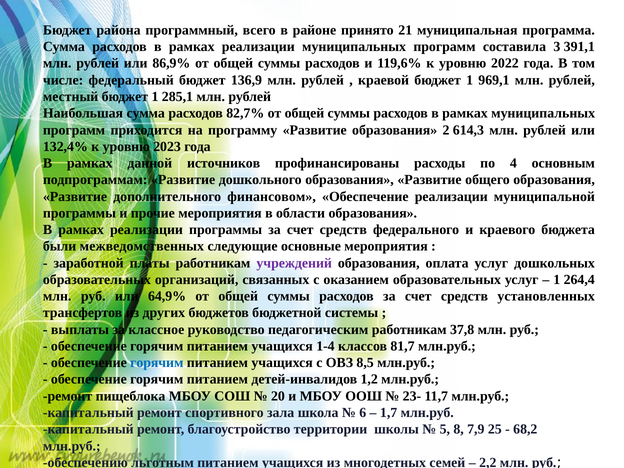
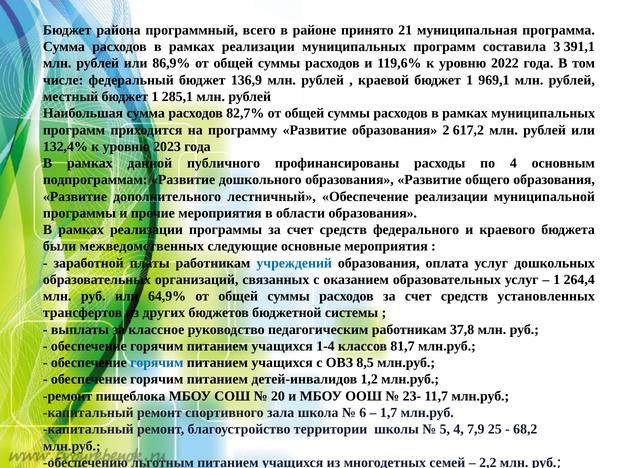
614,3: 614,3 -> 617,2 (468, 130)
источников: источников -> публичного (224, 163)
финансовом: финансовом -> лестничный (272, 196)
учреждений colour: purple -> blue (294, 263)
5 8: 8 -> 4 (459, 429)
